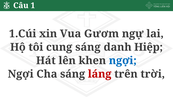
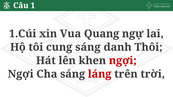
Gươm: Gươm -> Quang (102, 34)
Hiệp: Hiệp -> Thôi (148, 47)
ngợi colour: blue -> red (123, 61)
